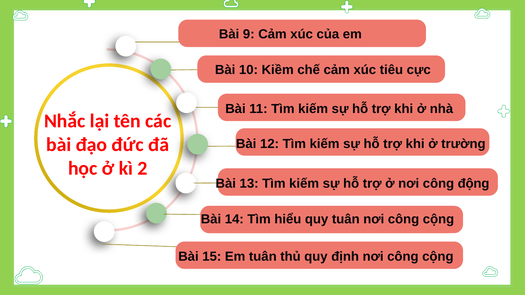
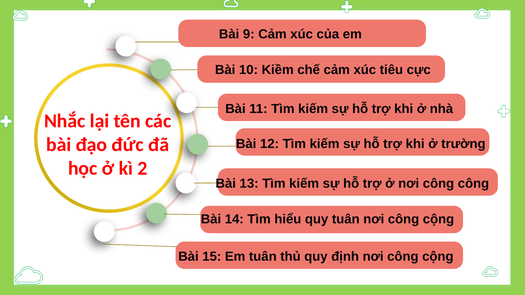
công động: động -> công (473, 184)
